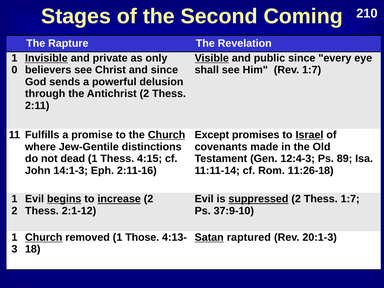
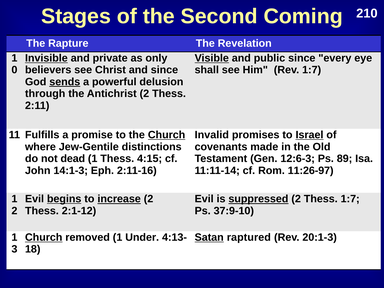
sends underline: none -> present (65, 82)
Except: Except -> Invalid (212, 135)
12:4-3: 12:4-3 -> 12:6-3 (298, 159)
11:26-18: 11:26-18 -> 11:26-97 (311, 171)
Those: Those -> Under (142, 237)
